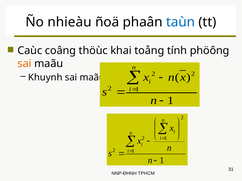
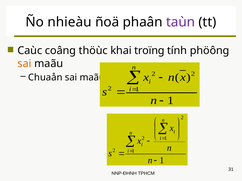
taùn colour: blue -> purple (181, 22)
toång: toång -> troïng (149, 51)
Khuynh: Khuynh -> Chuaån (45, 78)
